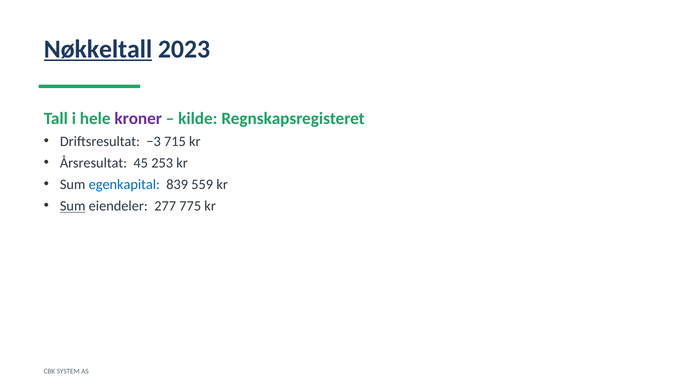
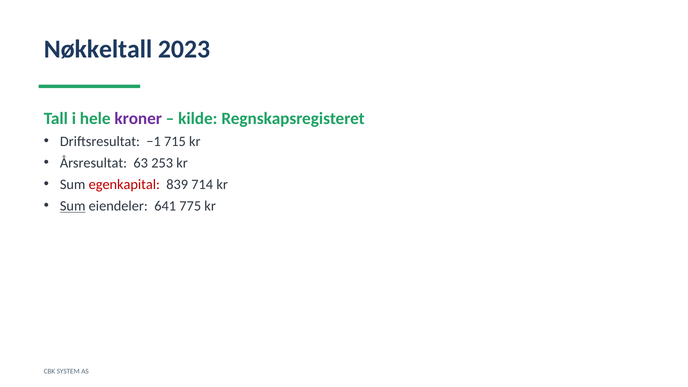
Nøkkeltall underline: present -> none (98, 49)
−3: −3 -> −1 (154, 141)
45: 45 -> 63 (141, 163)
egenkapital colour: blue -> red (124, 184)
559: 559 -> 714 (202, 184)
277: 277 -> 641 (165, 206)
